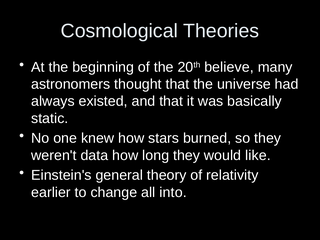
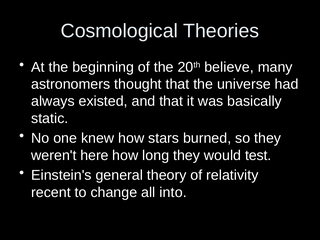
data: data -> here (94, 155)
like: like -> test (258, 155)
earlier: earlier -> recent (51, 192)
